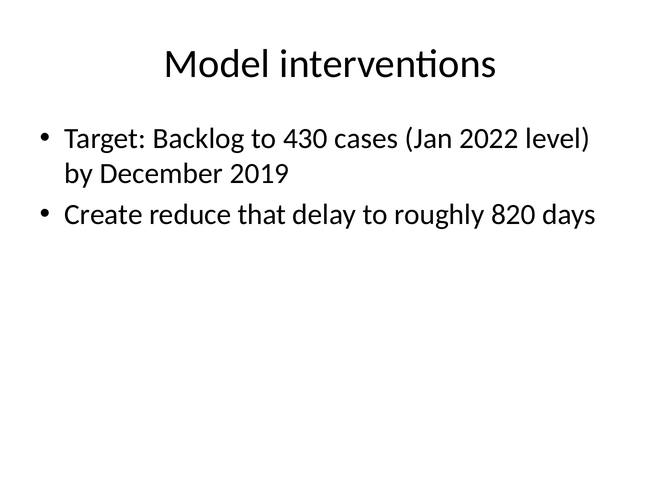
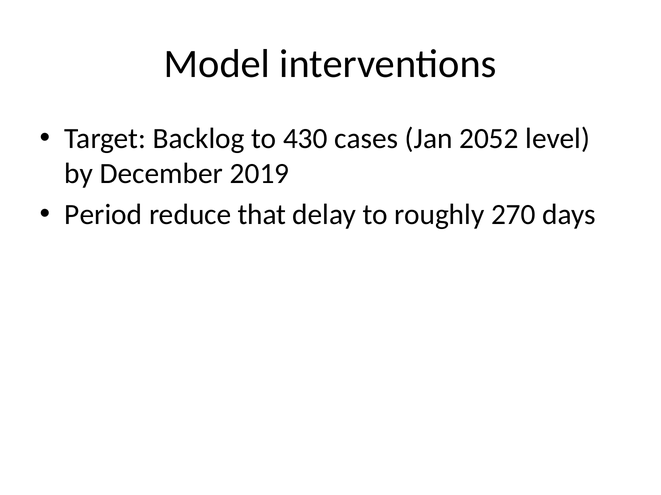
2022: 2022 -> 2052 (489, 139)
Create: Create -> Period (103, 215)
820: 820 -> 270 (513, 215)
